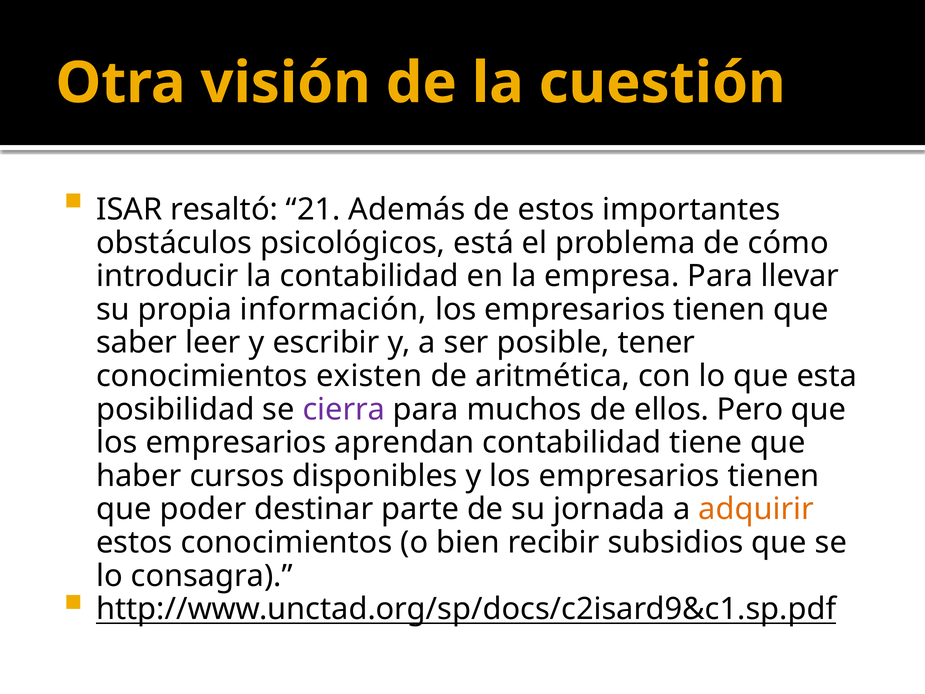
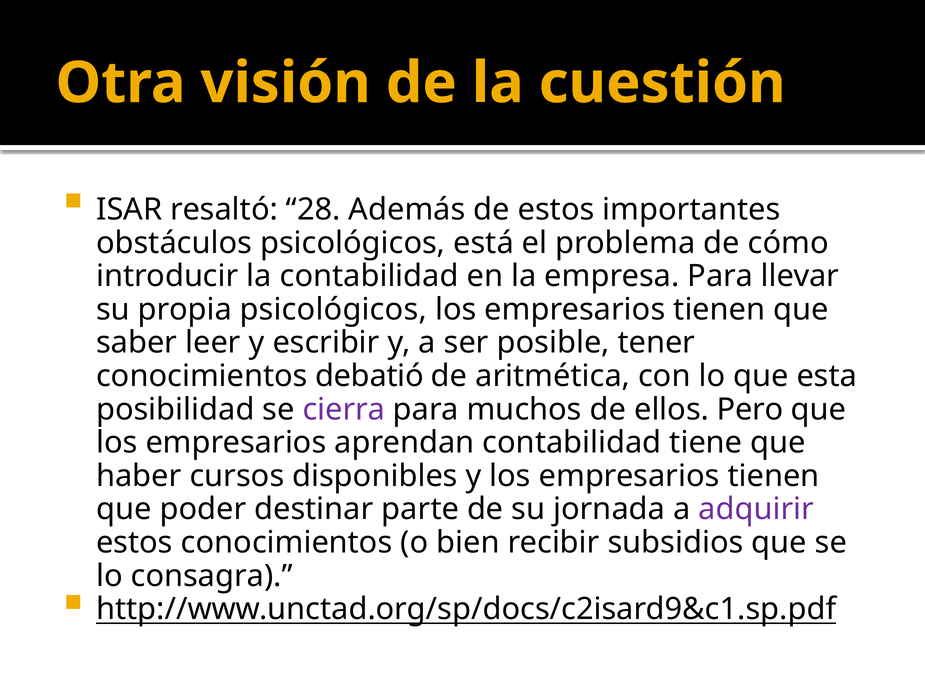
21: 21 -> 28 (313, 209)
propia información: información -> psicológicos (333, 309)
existen: existen -> debatió (370, 376)
adquirir colour: orange -> purple (756, 509)
